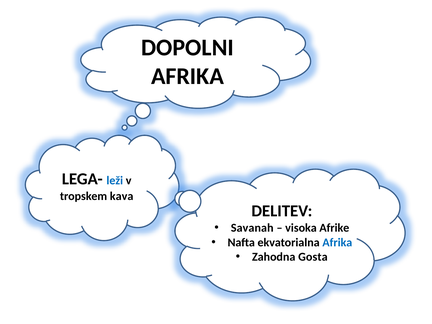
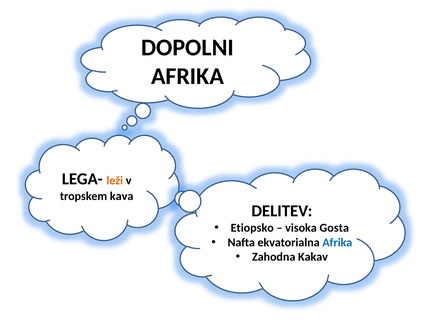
leži colour: blue -> orange (115, 181)
Savanah: Savanah -> Etiopsko (252, 228)
Afrike: Afrike -> Gosta (334, 228)
Gosta: Gosta -> Kakav (313, 257)
